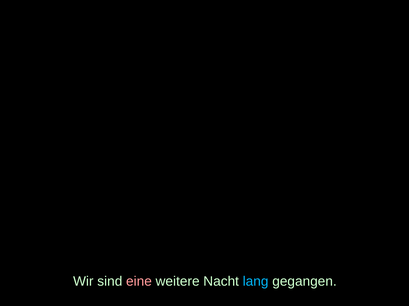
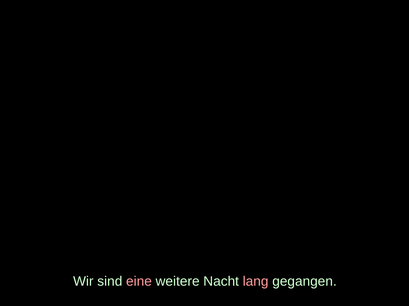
lang colour: light blue -> pink (256, 282)
